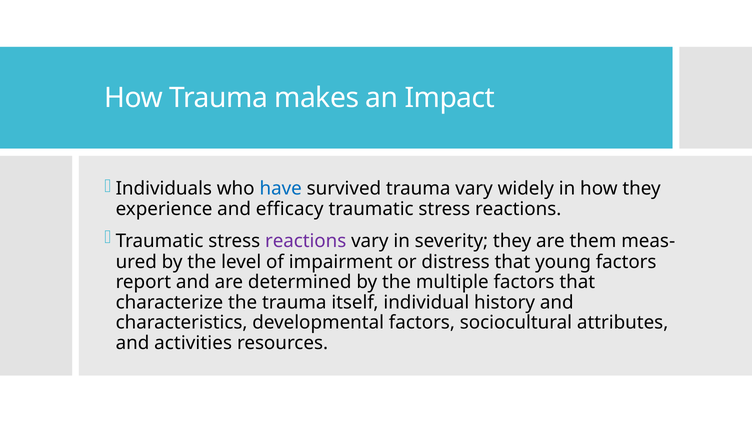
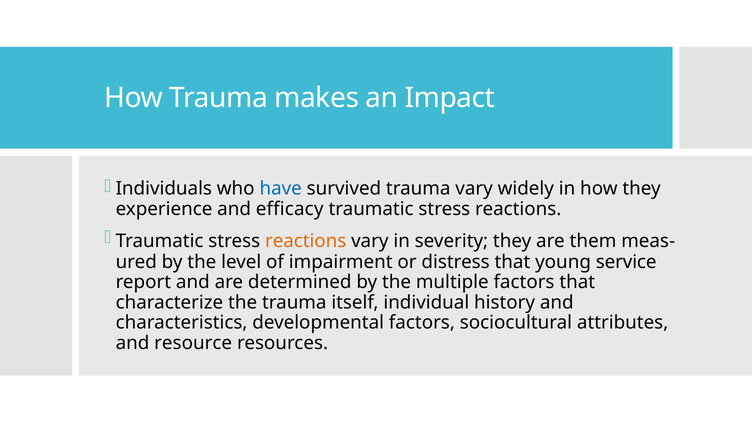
reactions colour: purple -> orange (306, 241)
young factors: factors -> service (626, 262)
activities: activities -> resource (193, 343)
